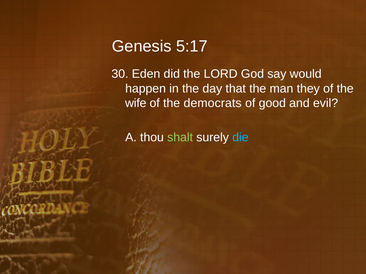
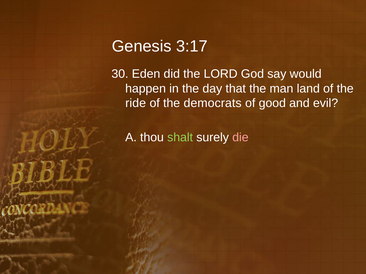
5:17: 5:17 -> 3:17 (192, 46)
they: they -> land (308, 89)
wife: wife -> ride (136, 103)
die colour: light blue -> pink (240, 137)
